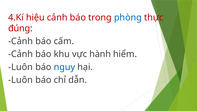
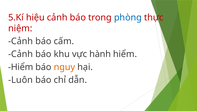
4.Kí: 4.Kí -> 5.Kí (16, 17)
đúng: đúng -> niệm (20, 28)
Luôn: Luôn -> Hiểm (21, 67)
nguy colour: blue -> orange (64, 67)
